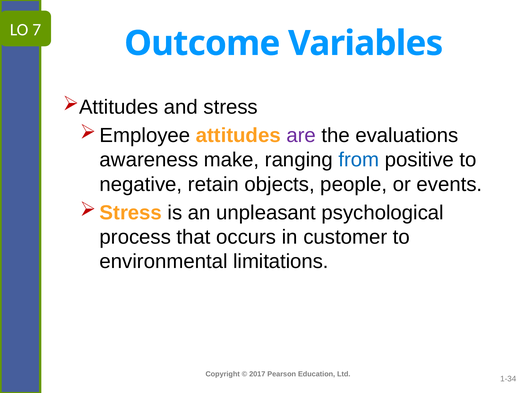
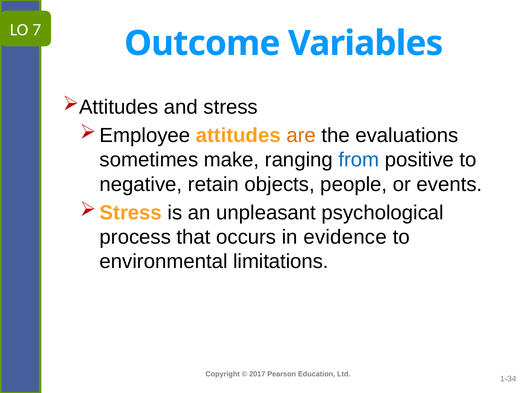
are colour: purple -> orange (301, 136)
awareness: awareness -> sometimes (149, 160)
customer: customer -> evidence (345, 238)
